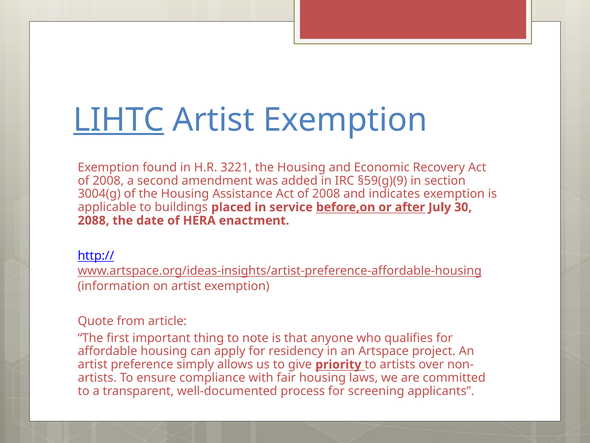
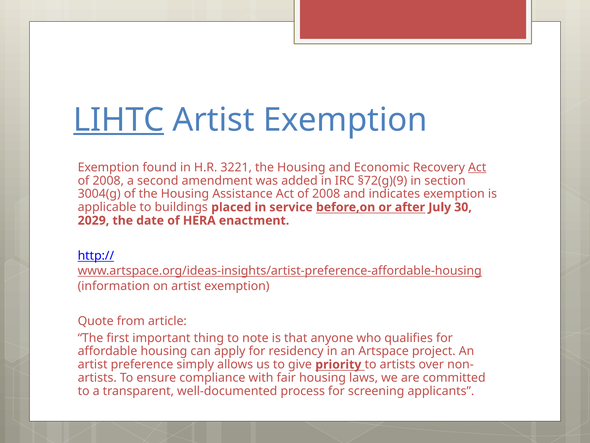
Act underline: none -> present (477, 167)
§59(g)(9: §59(g)(9 -> §72(g)(9 (382, 180)
2088: 2088 -> 2029 (93, 220)
